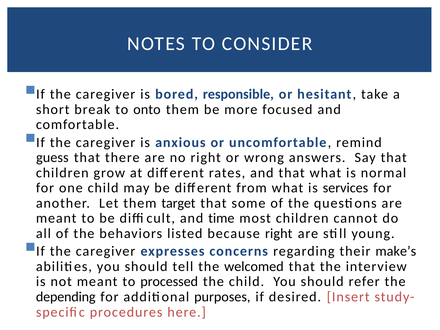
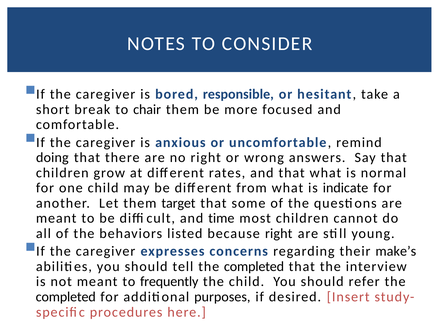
onto: onto -> chair (147, 110)
guess: guess -> doing (52, 158)
services: services -> indicate (346, 188)
tell the welcomed: welcomed -> completed (254, 267)
processed: processed -> frequently (169, 282)
depending: depending -> completed (66, 297)
